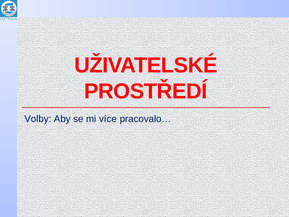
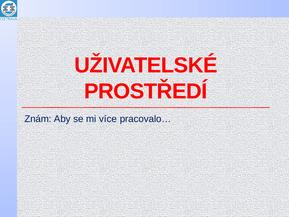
Volby: Volby -> Znám (38, 119)
